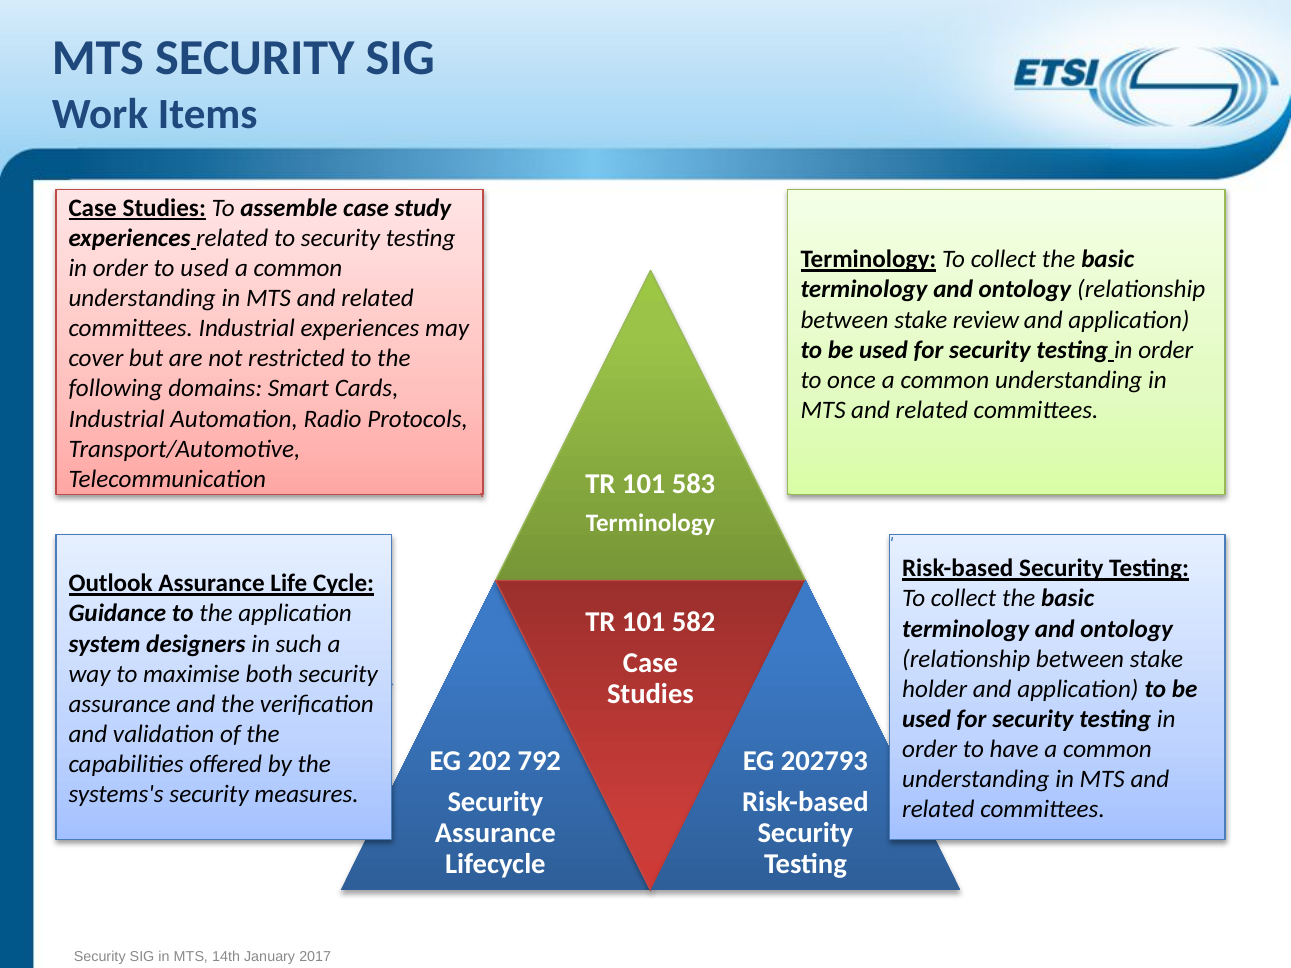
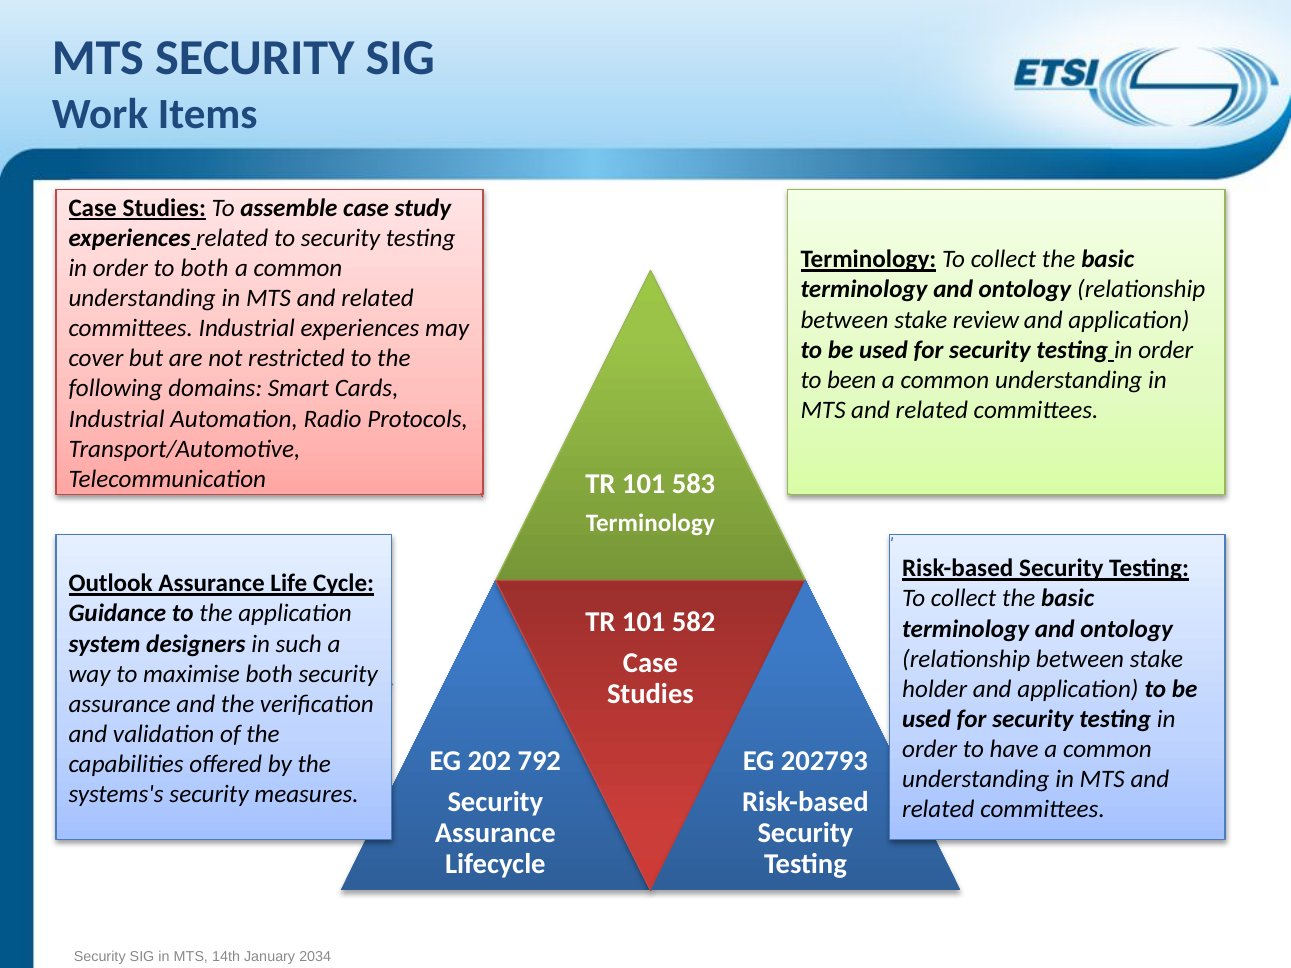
to used: used -> both (205, 268)
once: once -> been (852, 380)
2017: 2017 -> 2034 (315, 957)
